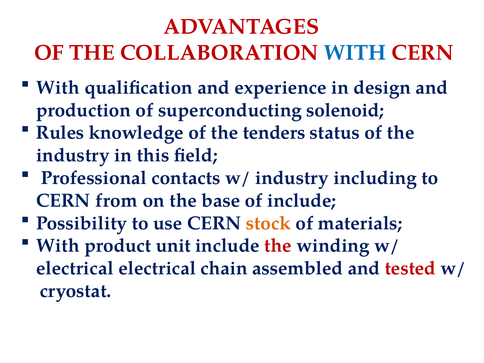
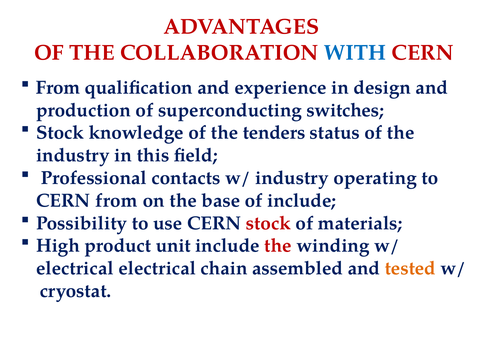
With: With -> From (58, 88)
solenoid: solenoid -> switches (345, 110)
Rules: Rules -> Stock (60, 133)
including: including -> operating (375, 178)
stock colour: orange -> red (268, 223)
With: With -> High (58, 246)
tested colour: red -> orange (410, 268)
